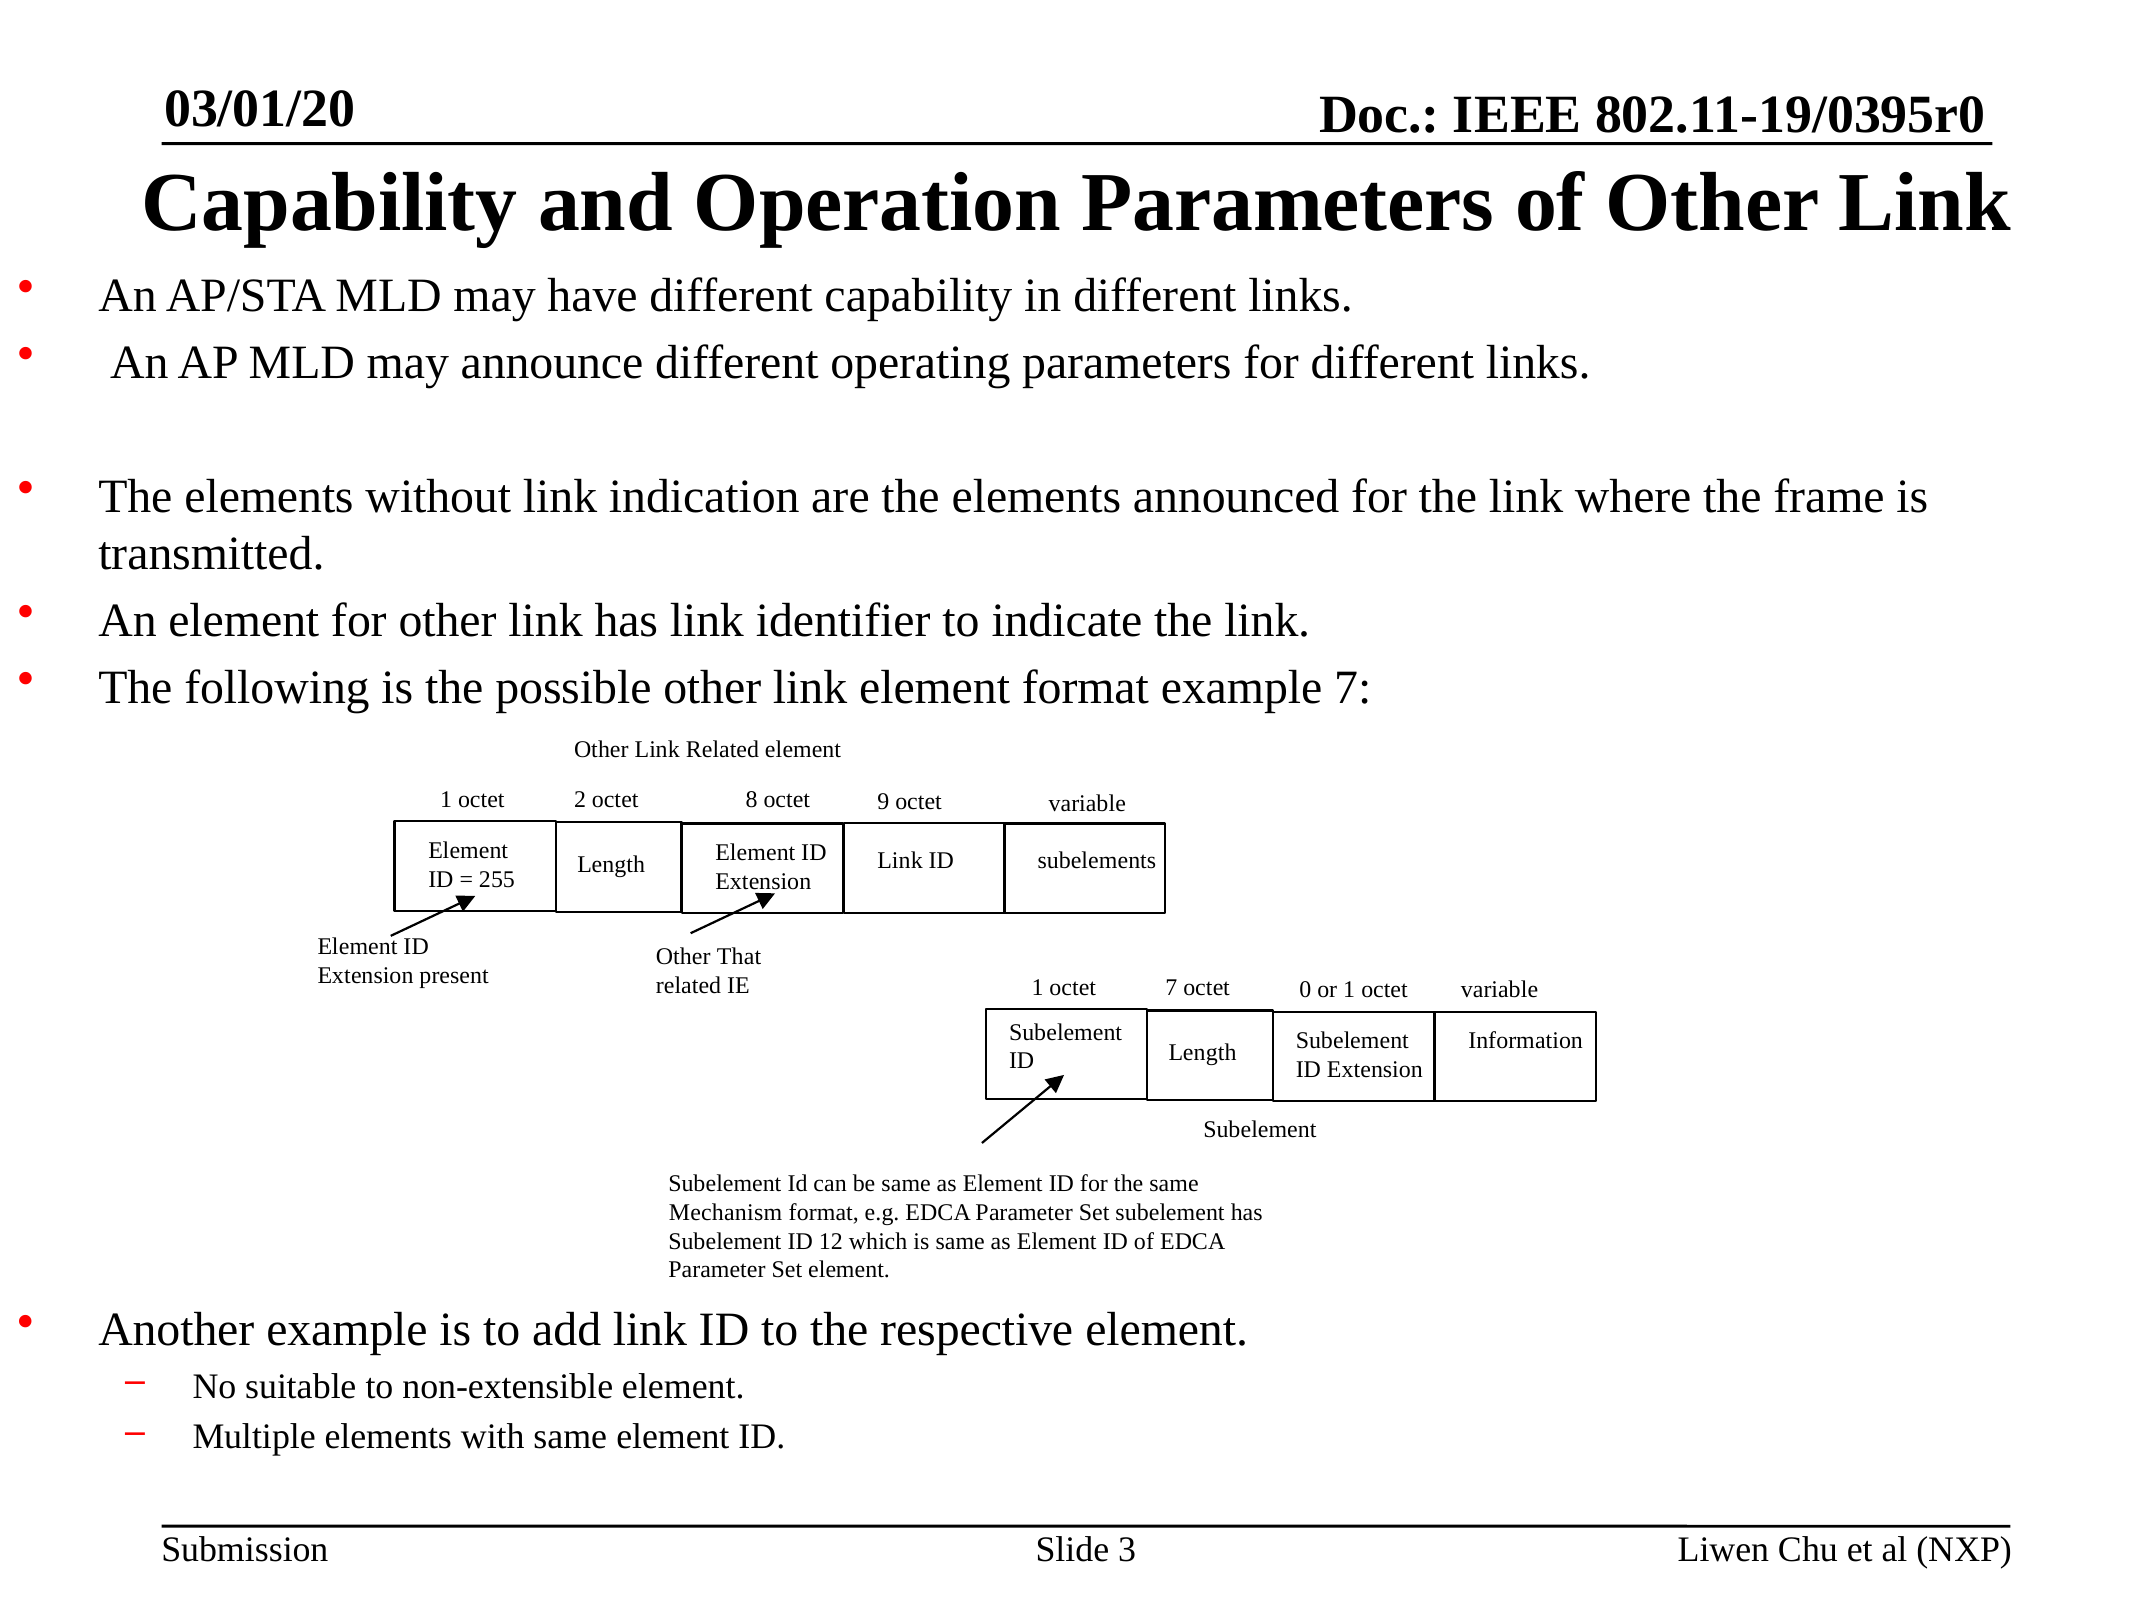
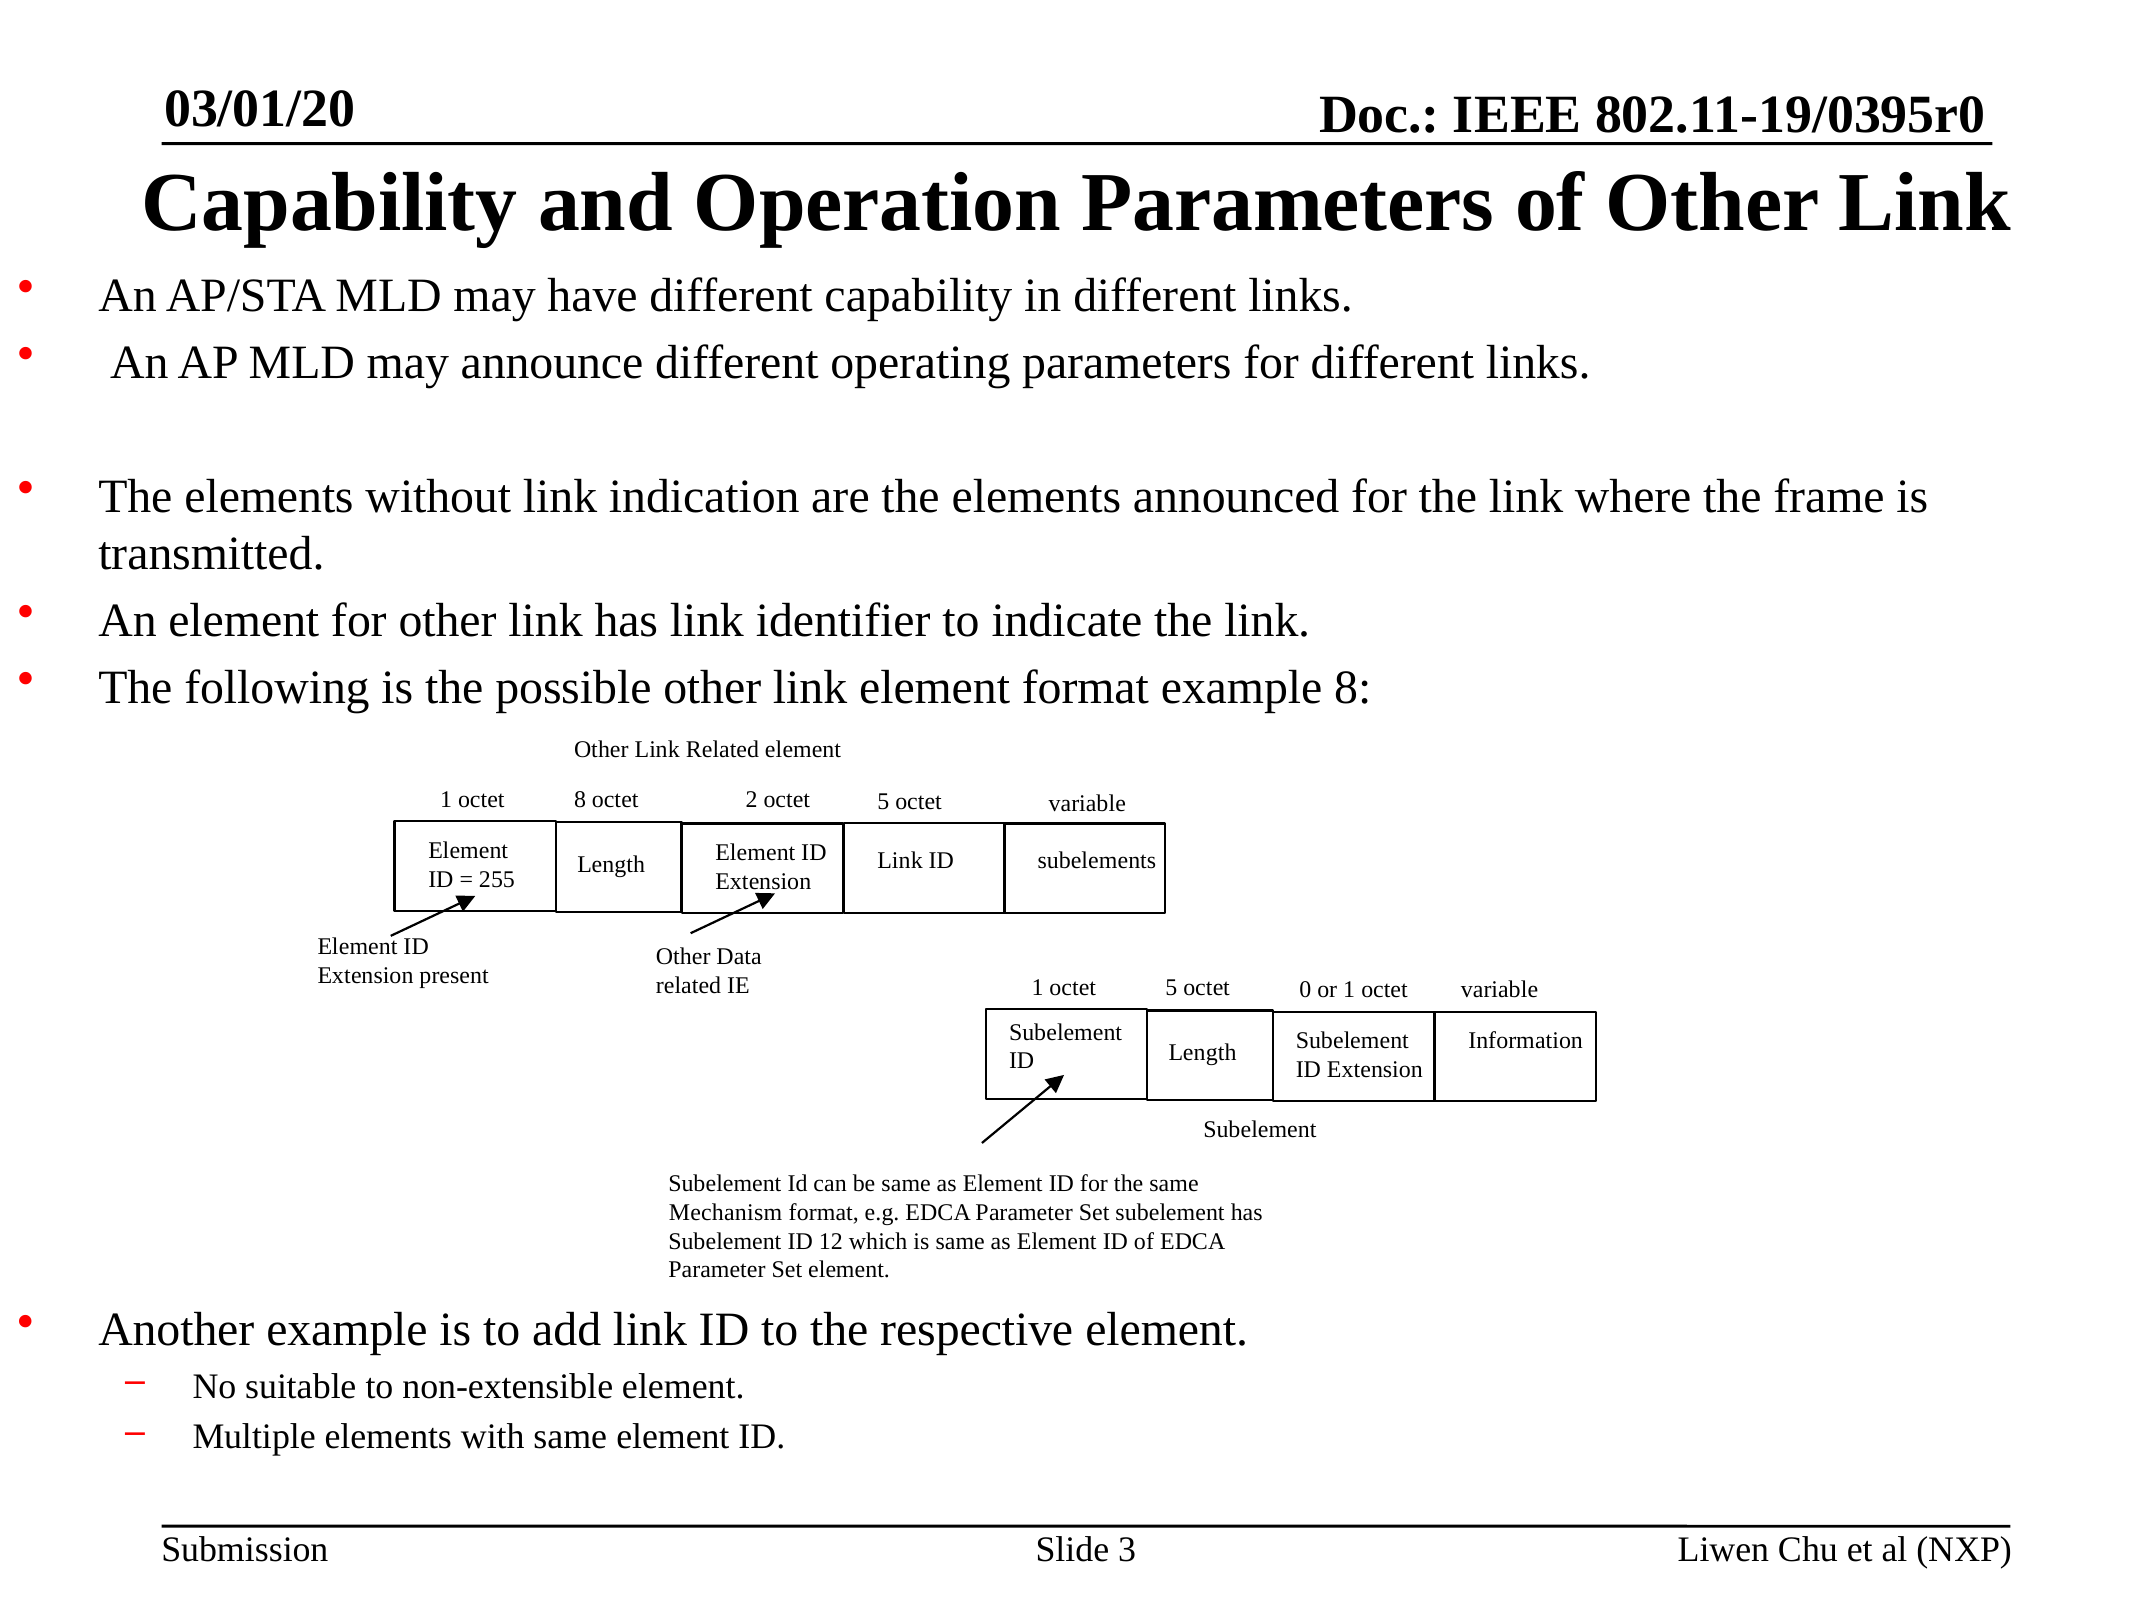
example 7: 7 -> 8 (1353, 688)
octet 2: 2 -> 8 (580, 799)
8: 8 -> 2 (752, 799)
9: 9 -> 5 (883, 801)
That: That -> Data (739, 957)
1 octet 7: 7 -> 5 (1171, 987)
